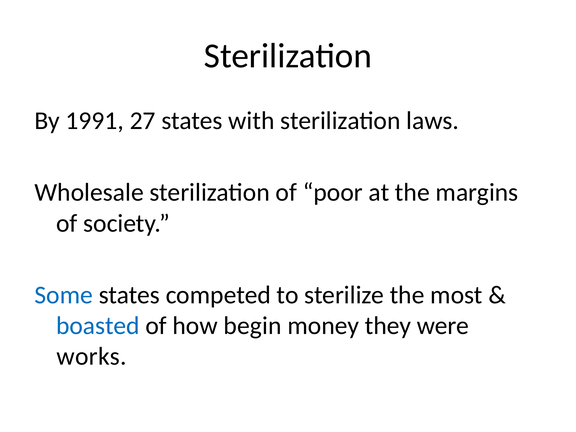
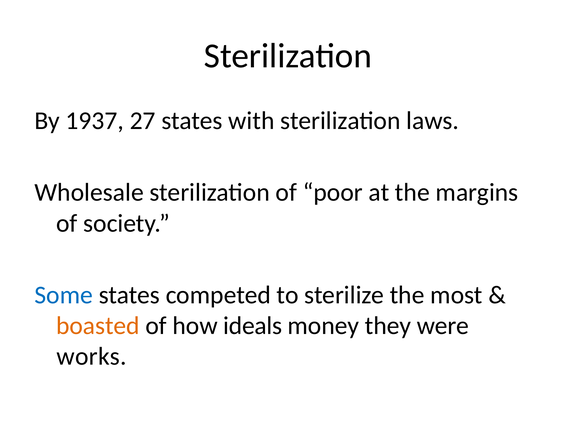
1991: 1991 -> 1937 (95, 121)
boasted colour: blue -> orange (98, 326)
begin: begin -> ideals (253, 326)
